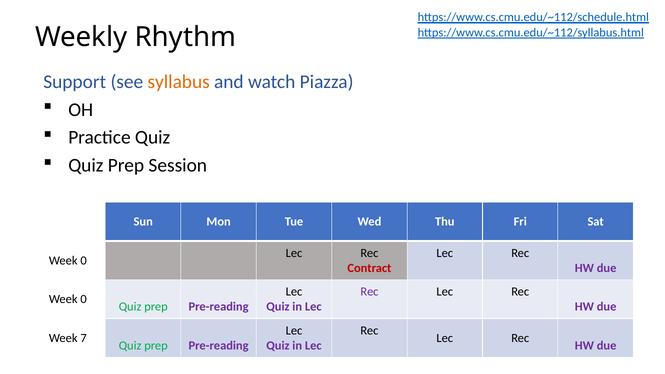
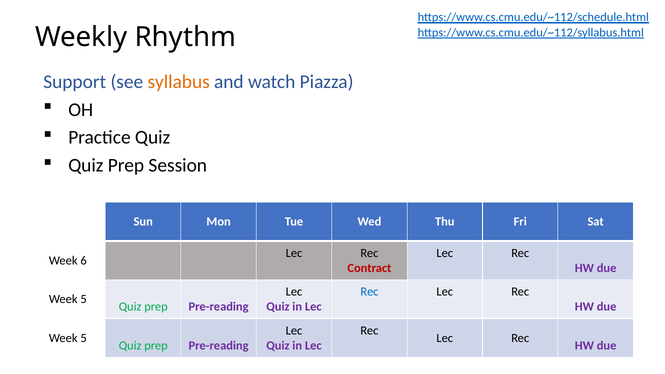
0: 0 -> 6 (84, 261)
Rec colour: purple -> blue (369, 292)
0: 0 -> 5 (84, 299)
7: 7 -> 5 (84, 338)
